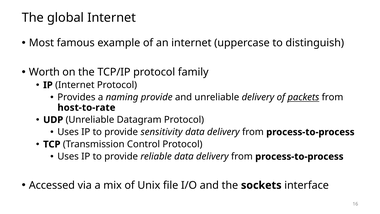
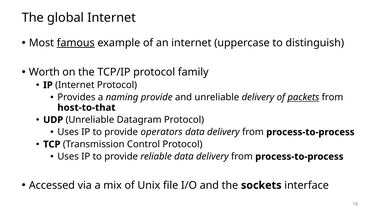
famous underline: none -> present (76, 43)
host-to-rate: host-to-rate -> host-to-that (86, 107)
sensitivity: sensitivity -> operators (162, 132)
